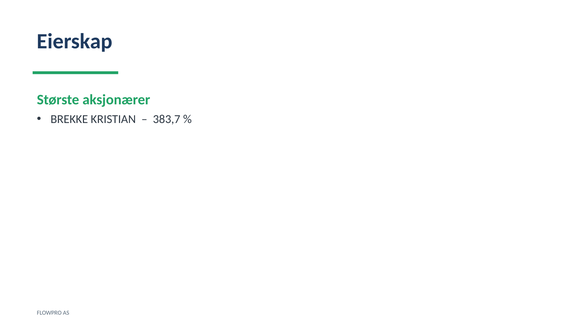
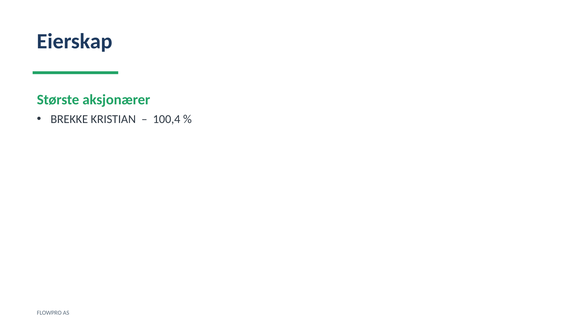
383,7: 383,7 -> 100,4 (167, 119)
